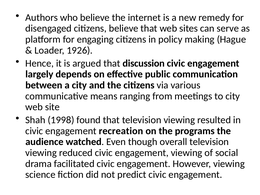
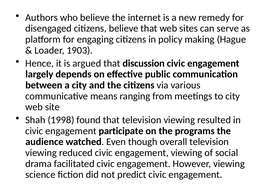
1926: 1926 -> 1903 (80, 50)
recreation: recreation -> participate (121, 131)
